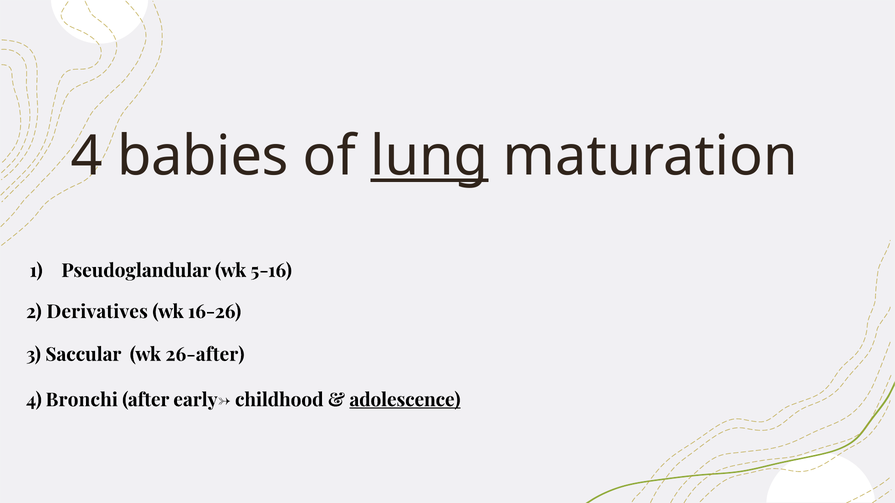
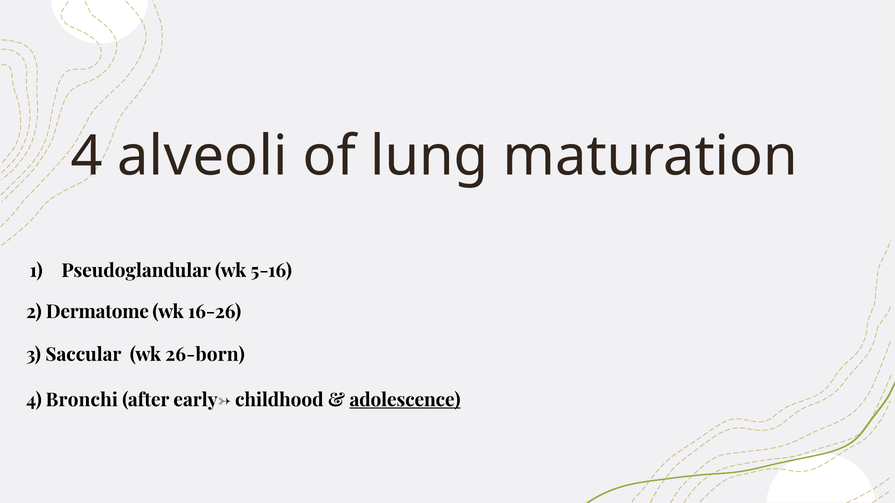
babies: babies -> alveoli (203, 156)
lung underline: present -> none (429, 156)
Derivatives: Derivatives -> Dermatome (97, 312)
26-after: 26-after -> 26-born (205, 355)
